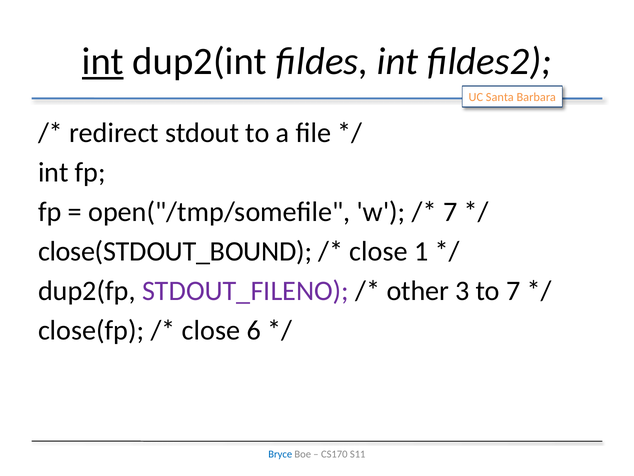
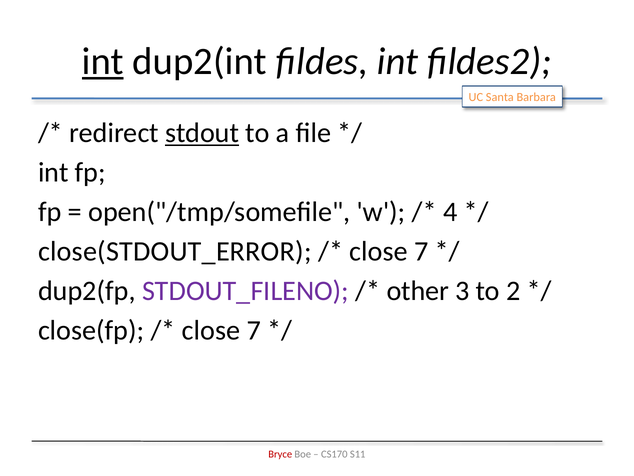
stdout underline: none -> present (202, 133)
7: 7 -> 4 (450, 212)
close(STDOUT_BOUND: close(STDOUT_BOUND -> close(STDOUT_ERROR (175, 251)
1: 1 -> 7 (421, 251)
to 7: 7 -> 2 (513, 291)
6: 6 -> 7 (254, 330)
Bryce colour: blue -> red (280, 454)
